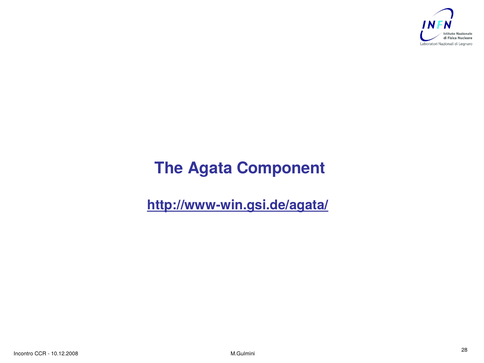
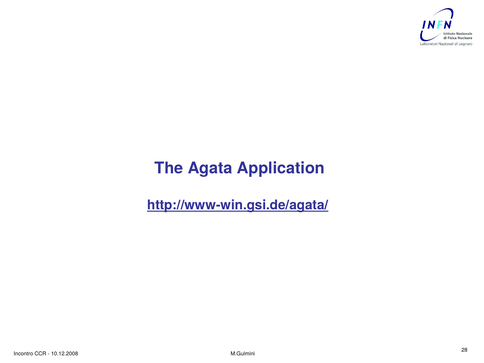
Component: Component -> Application (281, 168)
